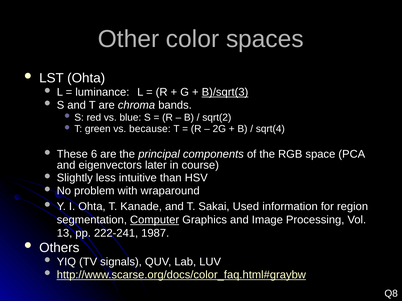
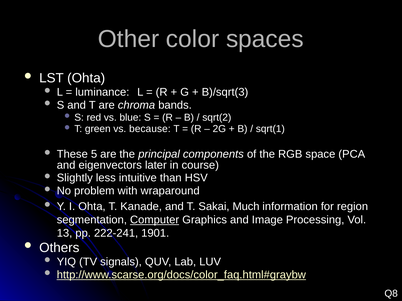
B)/sqrt(3 underline: present -> none (225, 92)
sqrt(4: sqrt(4 -> sqrt(1 (270, 129)
6: 6 -> 5 (94, 155)
Used: Used -> Much (246, 207)
1987: 1987 -> 1901 (155, 234)
